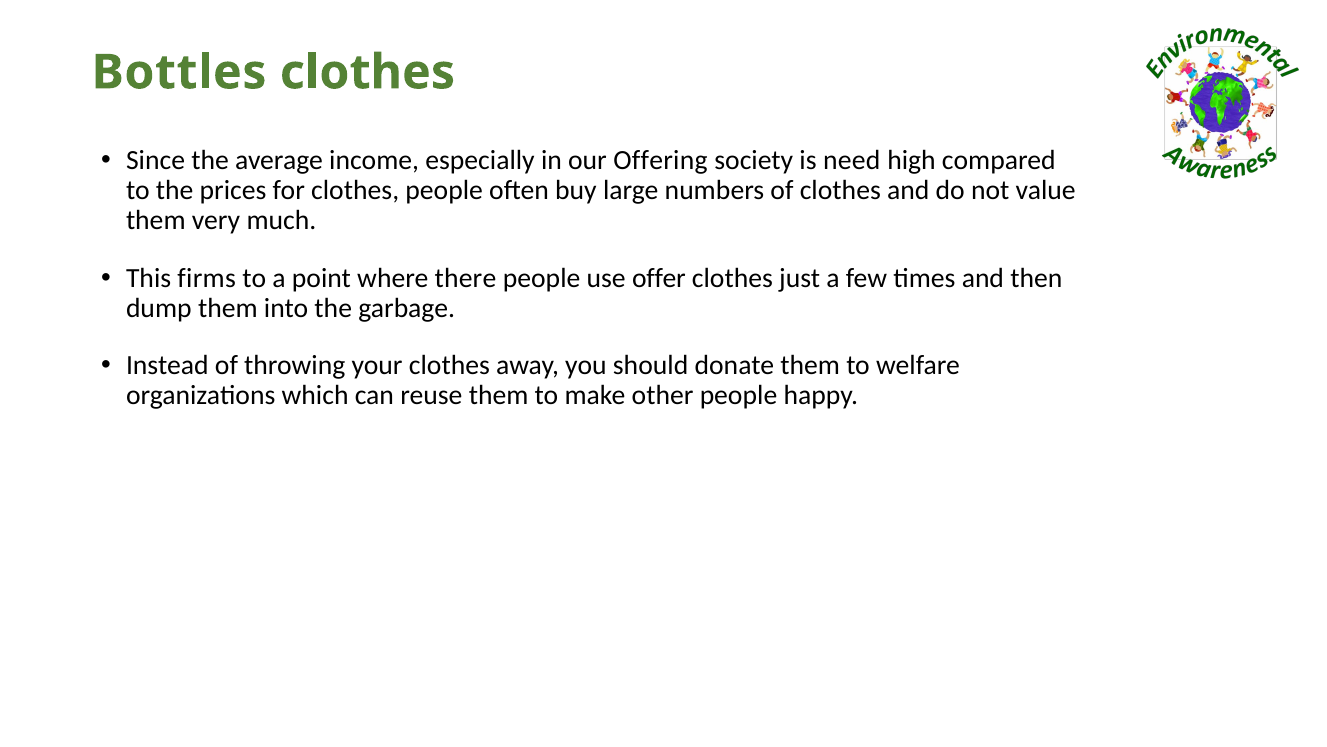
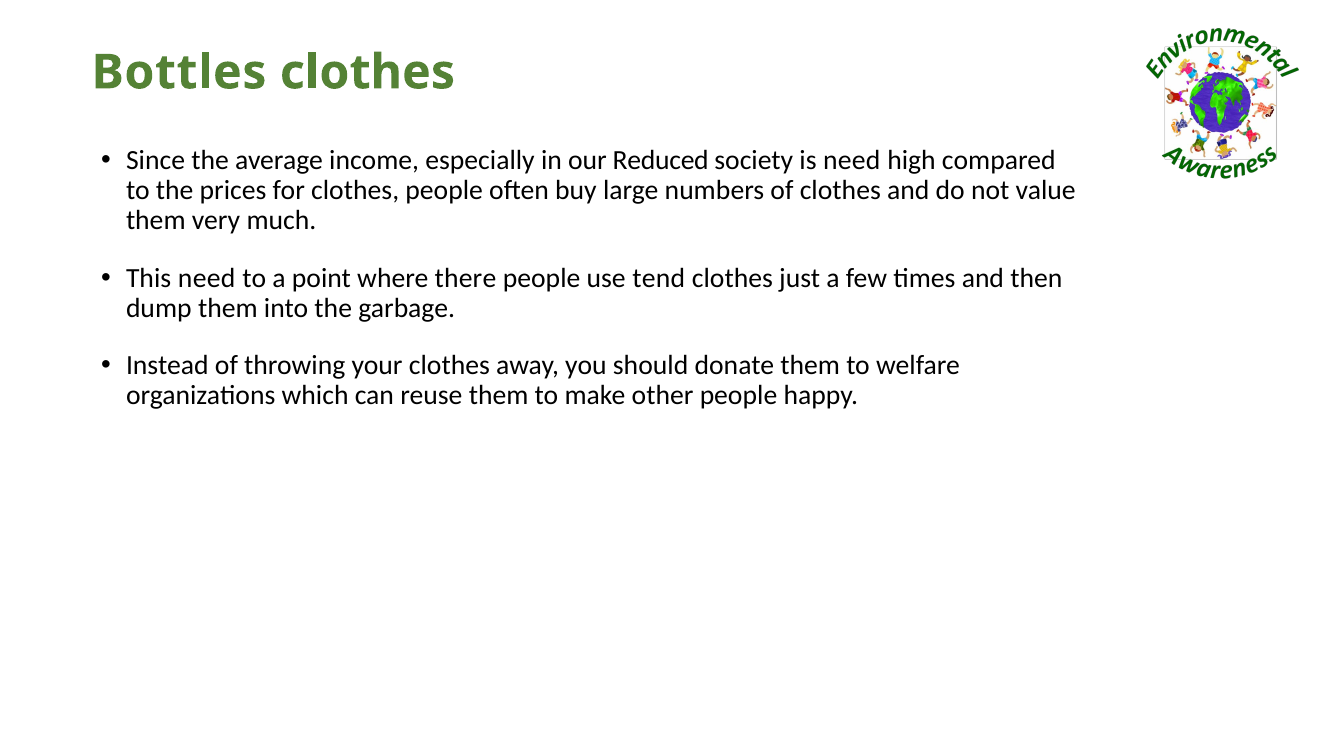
Offering: Offering -> Reduced (661, 161)
This firms: firms -> need (207, 278)
offer: offer -> tend (659, 278)
